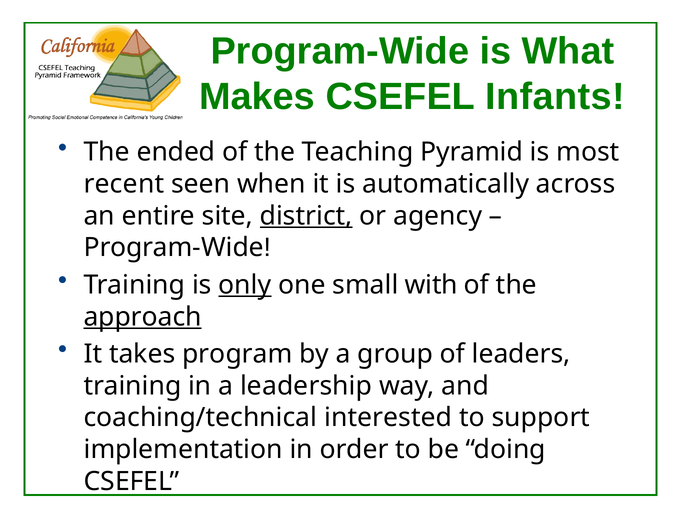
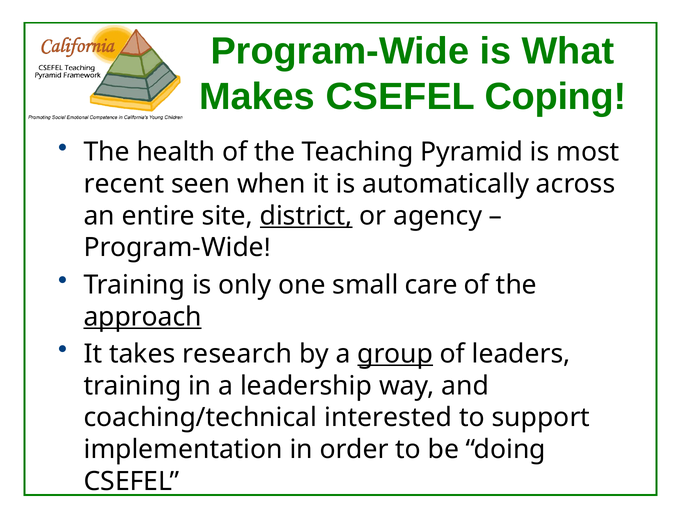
Infants: Infants -> Coping (555, 97)
ended: ended -> health (176, 152)
only underline: present -> none (245, 285)
with: with -> care (431, 285)
program: program -> research (237, 354)
group underline: none -> present (395, 354)
